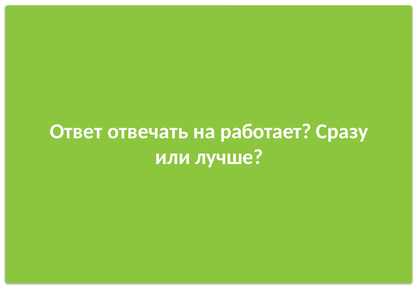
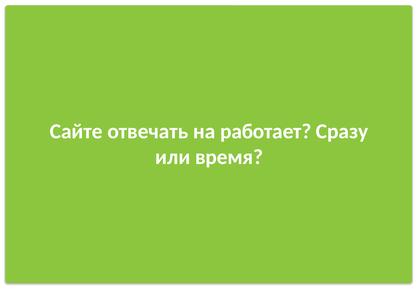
Ответ: Ответ -> Сайте (76, 132)
лучше: лучше -> время (229, 157)
